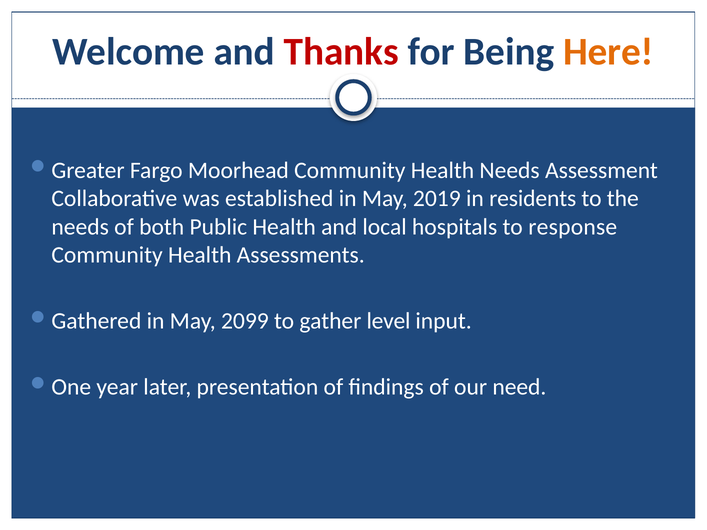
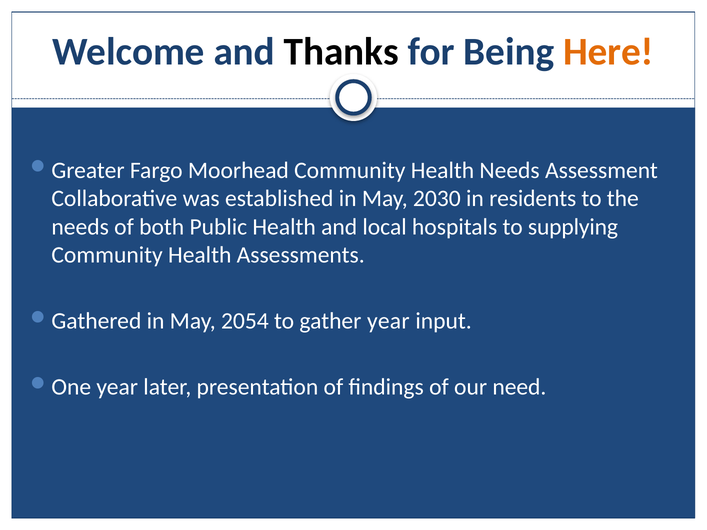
Thanks colour: red -> black (341, 52)
2019: 2019 -> 2030 (437, 199)
response: response -> supplying (573, 227)
2099: 2099 -> 2054 (245, 321)
gather level: level -> year (388, 321)
